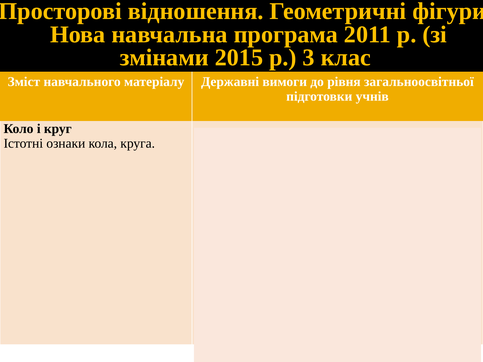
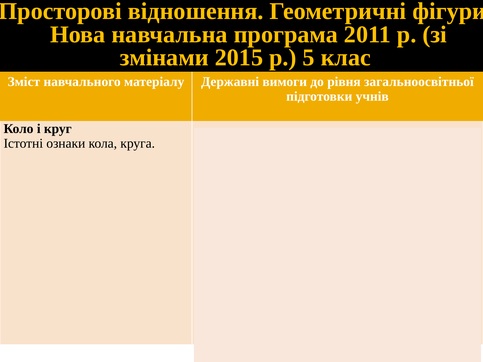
3: 3 -> 5 (309, 58)
